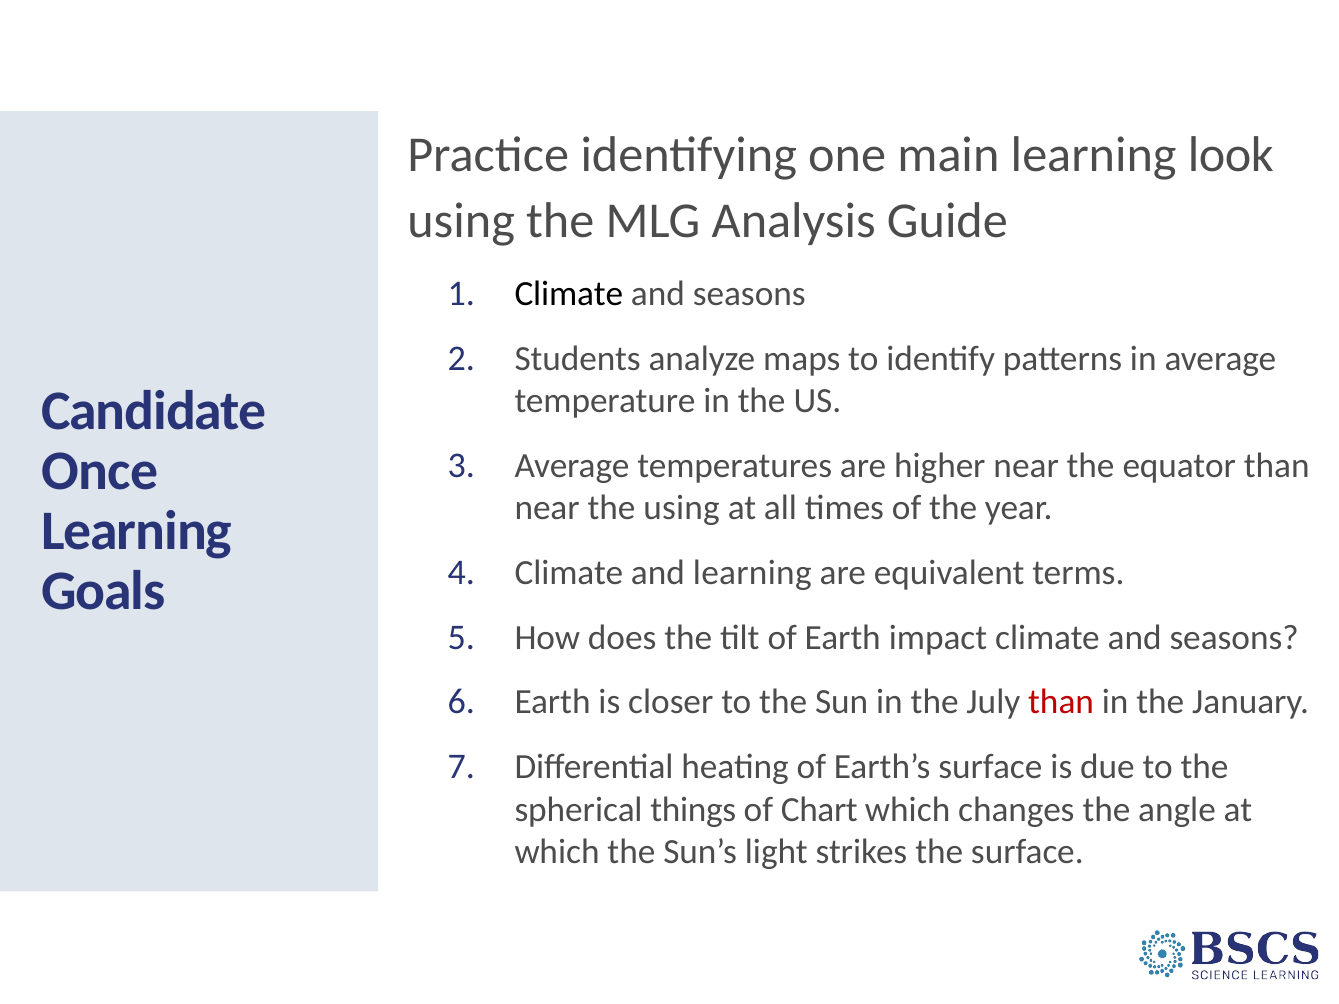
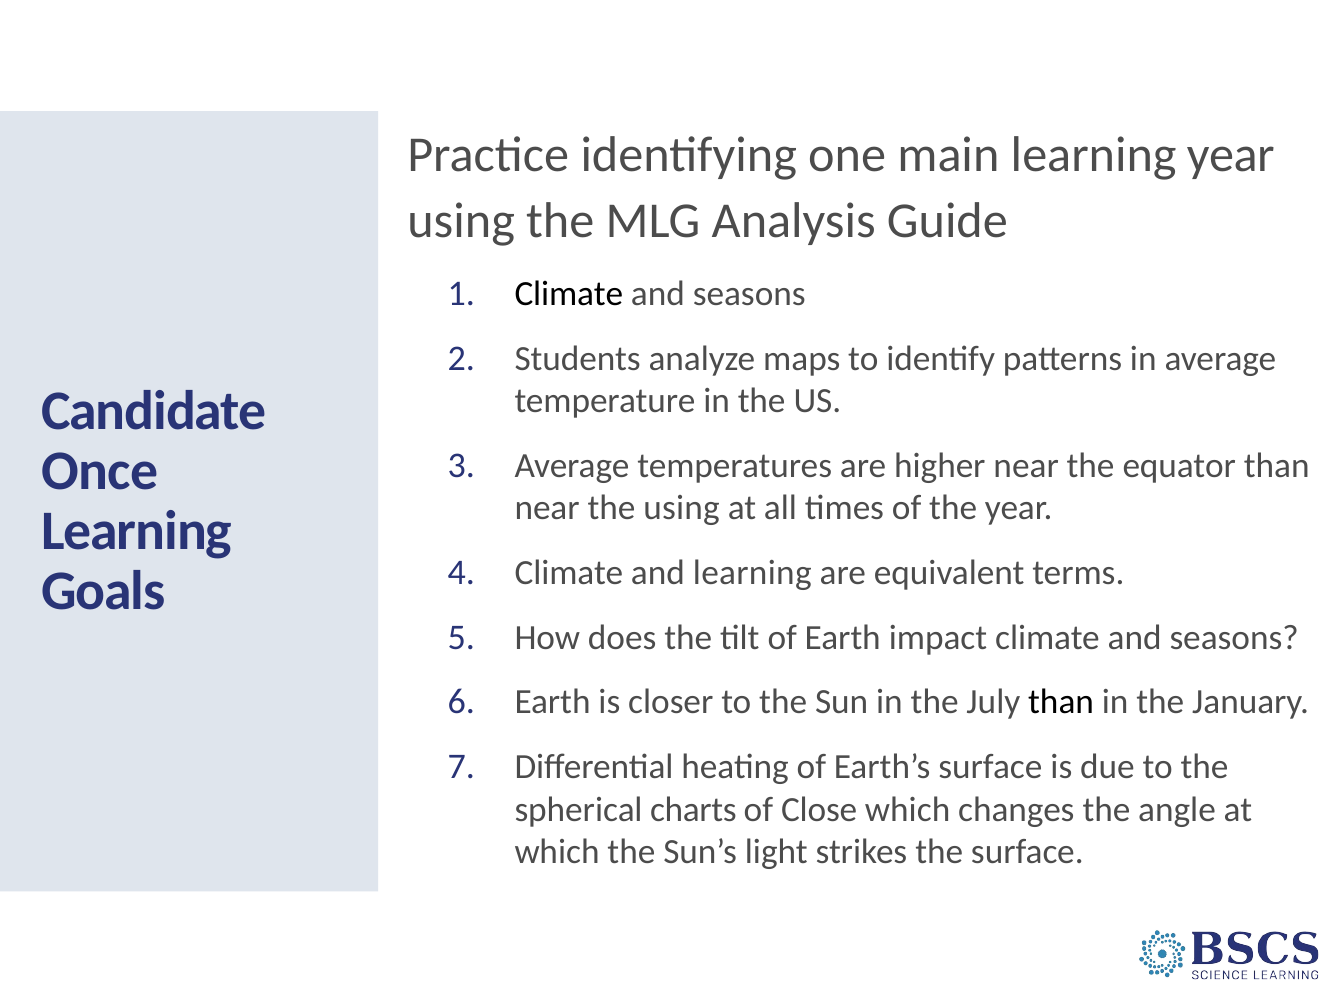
learning look: look -> year (1231, 155)
than colour: red -> black (1061, 702)
things: things -> charts (693, 810)
Chart: Chart -> Close (819, 810)
